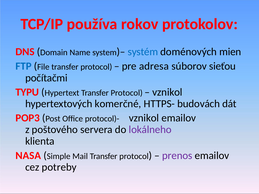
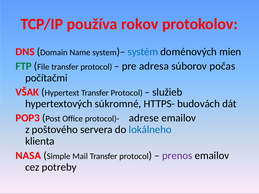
FTP colour: blue -> green (24, 66)
sieťou: sieťou -> počas (222, 66)
TYPU: TYPU -> VŠAK (27, 92)
vznikol: vznikol -> služieb (167, 92)
komerčné: komerčné -> súkromné (118, 104)
protocol)- vznikol: vznikol -> adrese (144, 118)
lokálneho colour: purple -> blue (150, 130)
